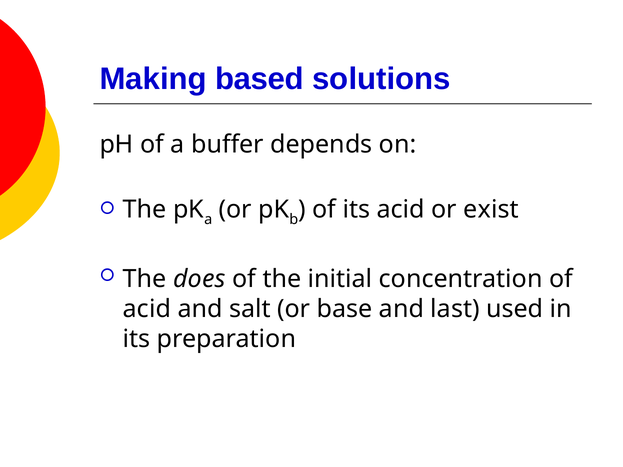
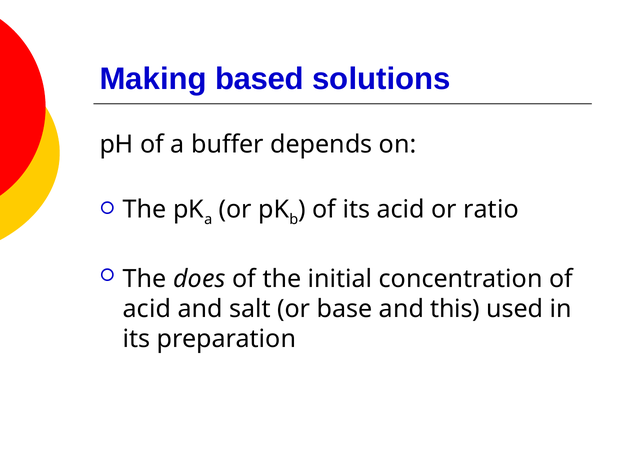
exist: exist -> ratio (491, 210)
last: last -> this (455, 309)
